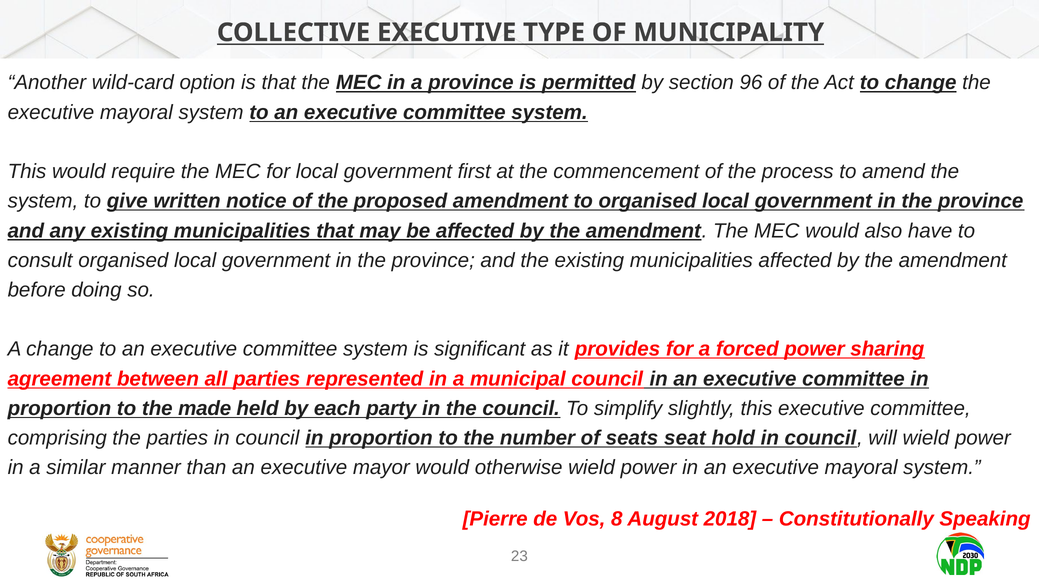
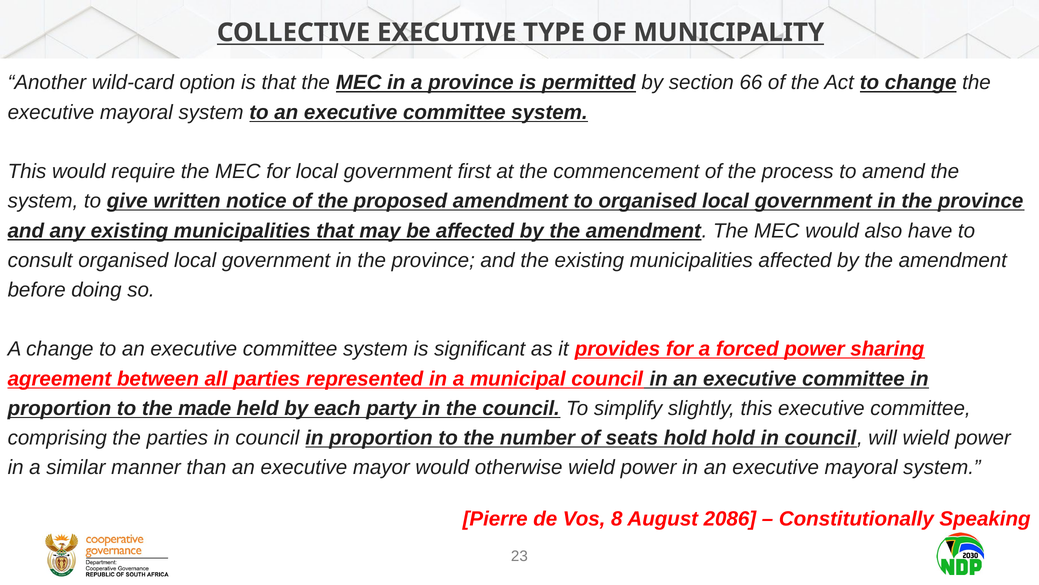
96: 96 -> 66 (751, 83)
seats seat: seat -> hold (685, 438)
2018: 2018 -> 2086 (730, 518)
